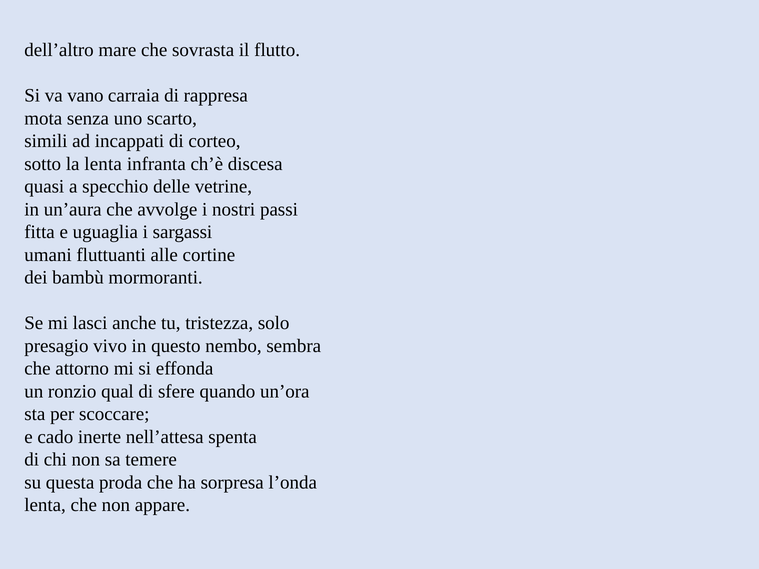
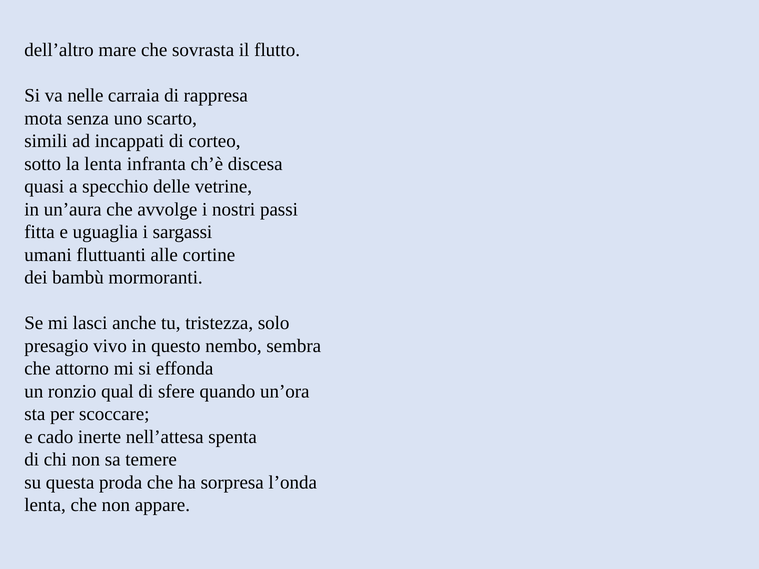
vano: vano -> nelle (85, 96)
